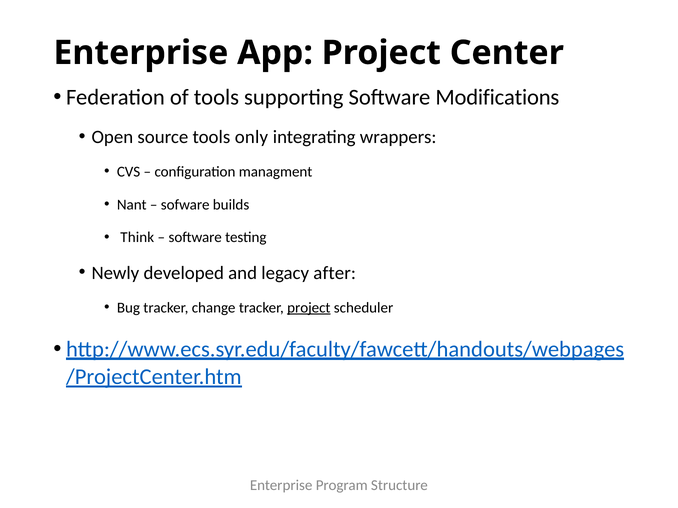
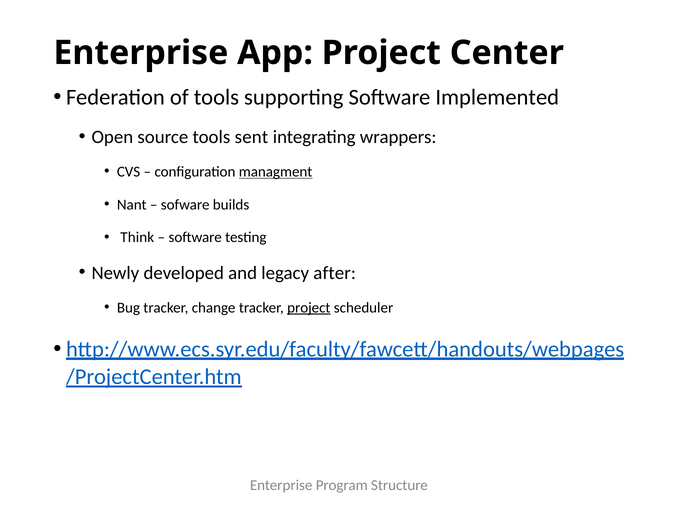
Modifications: Modifications -> Implemented (497, 98)
only: only -> sent (251, 137)
managment underline: none -> present (276, 172)
